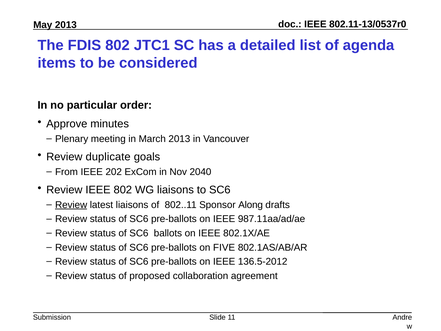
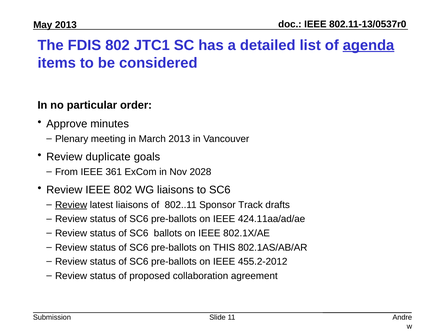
agenda underline: none -> present (369, 45)
202: 202 -> 361 (114, 172)
2040: 2040 -> 2028 (201, 172)
Along: Along -> Track (251, 205)
987.11aa/ad/ae: 987.11aa/ad/ae -> 424.11aa/ad/ae (272, 219)
FIVE: FIVE -> THIS (224, 247)
136.5-2012: 136.5-2012 -> 455.2-2012 (263, 261)
